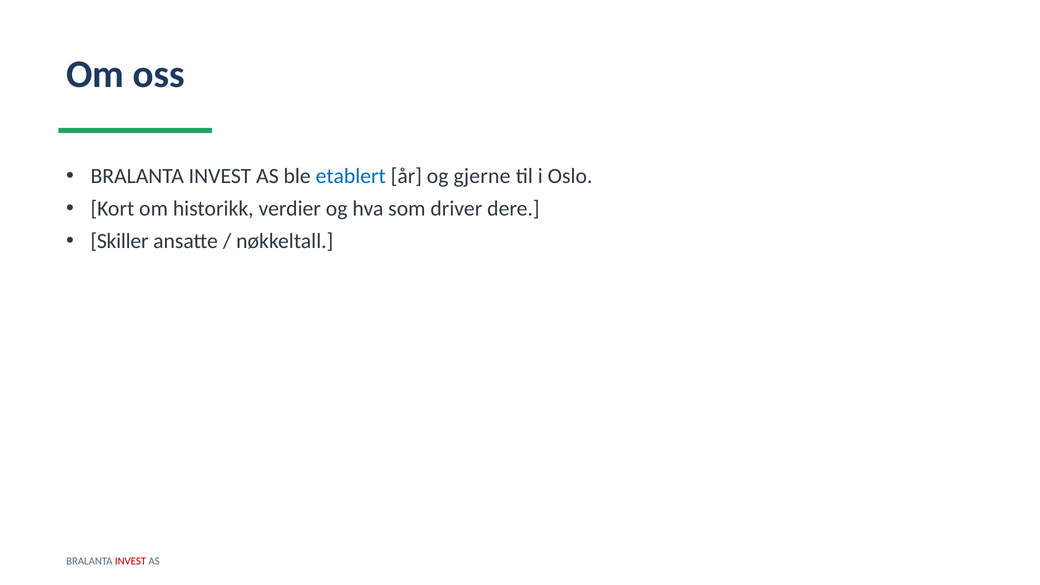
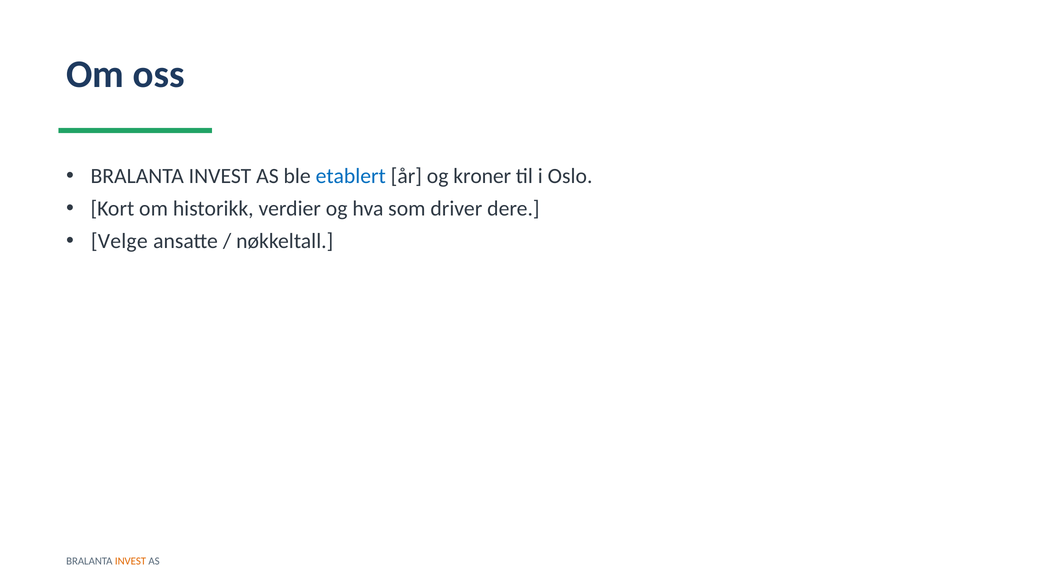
gjerne: gjerne -> kroner (482, 176)
Skiller: Skiller -> Velge (119, 241)
INVEST colour: red -> orange (131, 561)
